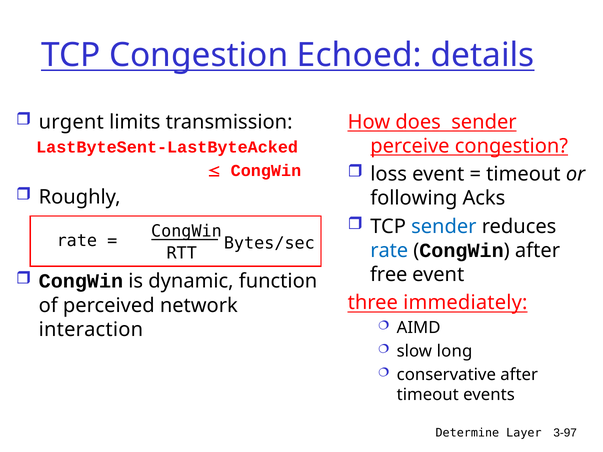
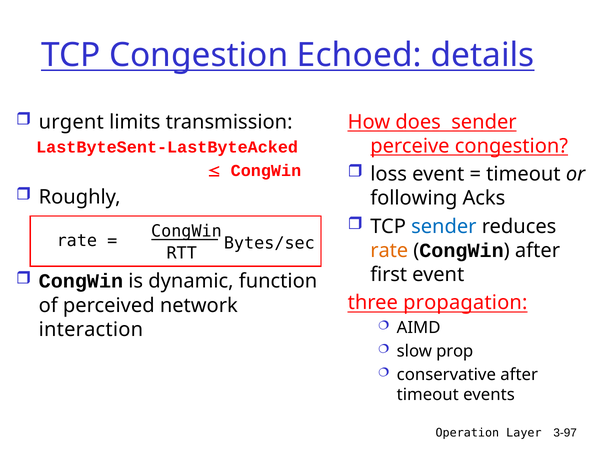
rate colour: blue -> orange (389, 251)
free: free -> first (389, 275)
immediately: immediately -> propagation (465, 303)
long: long -> prop (455, 352)
Determine: Determine -> Operation (467, 433)
